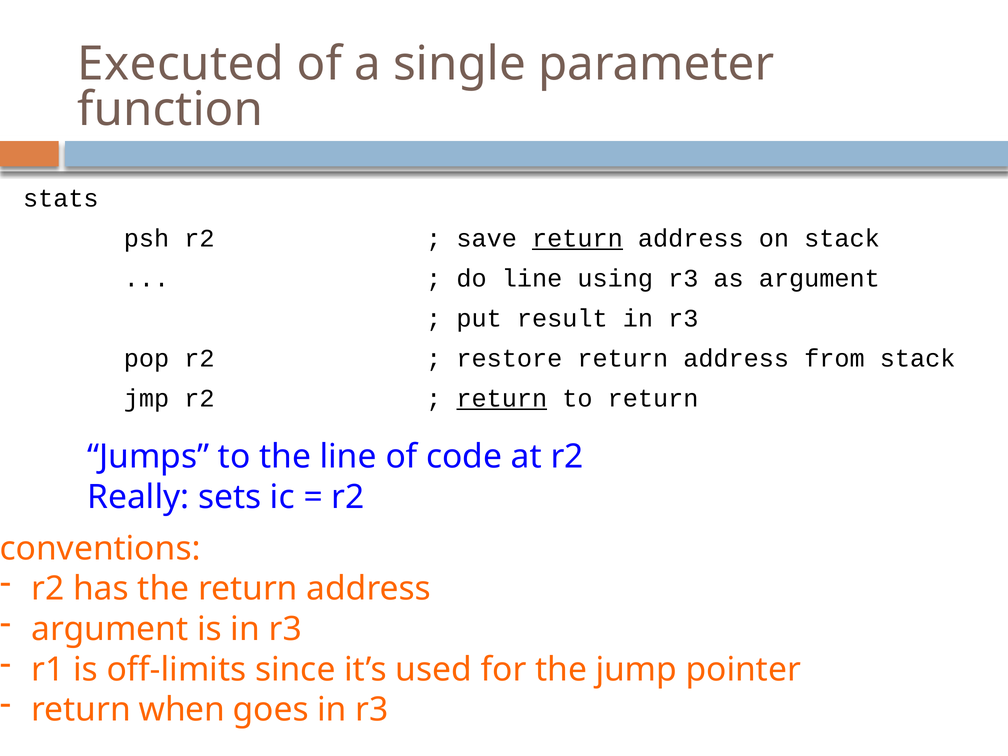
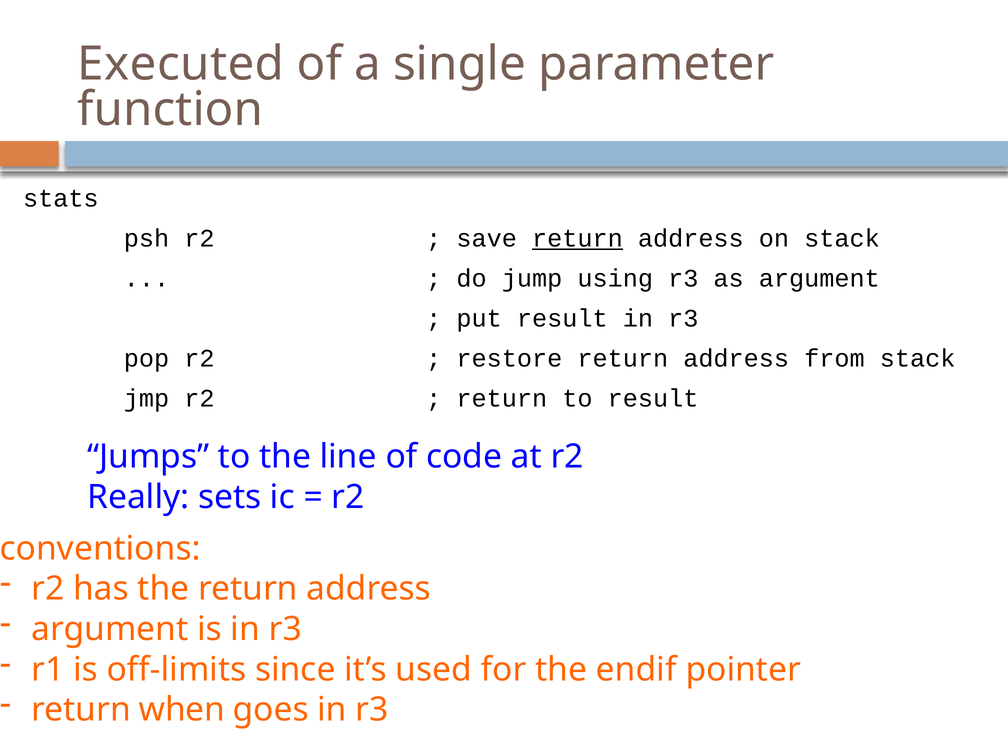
do line: line -> jump (532, 278)
return underline: present -> none (502, 398)
to return: return -> result (653, 398)
jump: jump -> endif (636, 670)
